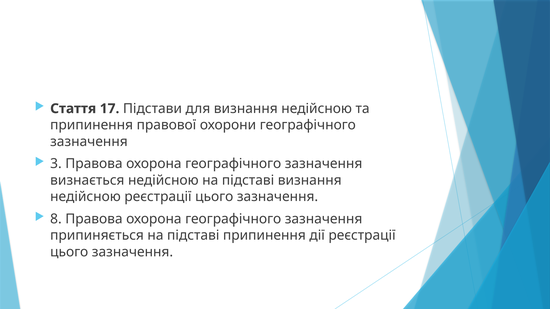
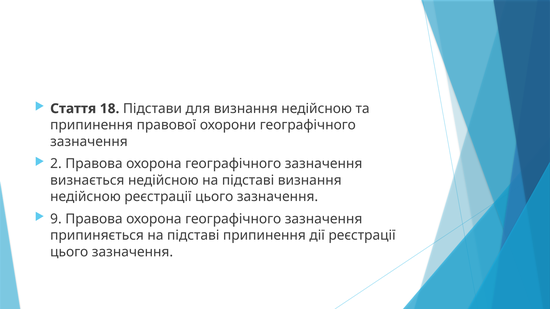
17: 17 -> 18 (110, 109)
3: 3 -> 2 (56, 164)
8: 8 -> 9 (56, 219)
